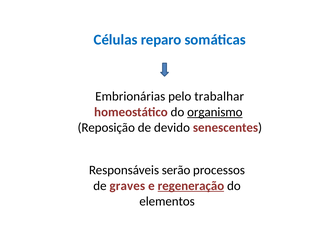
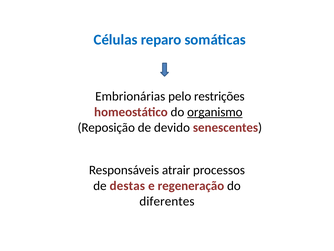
trabalhar: trabalhar -> restrições (219, 96)
serão: serão -> atrair (176, 170)
graves: graves -> destas (127, 185)
regeneração underline: present -> none (191, 185)
elementos: elementos -> diferentes (167, 201)
